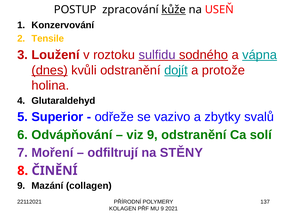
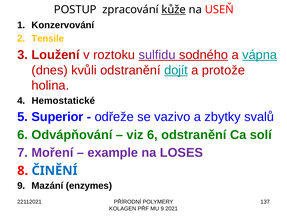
dnes underline: present -> none (50, 70)
Glutaraldehyd: Glutaraldehyd -> Hemostatické (63, 100)
viz 9: 9 -> 6 (152, 134)
odfiltrují: odfiltrují -> example (113, 152)
STĚNY: STĚNY -> LOSES (181, 152)
ČINĚNÍ colour: purple -> blue (55, 170)
collagen: collagen -> enzymes (89, 185)
